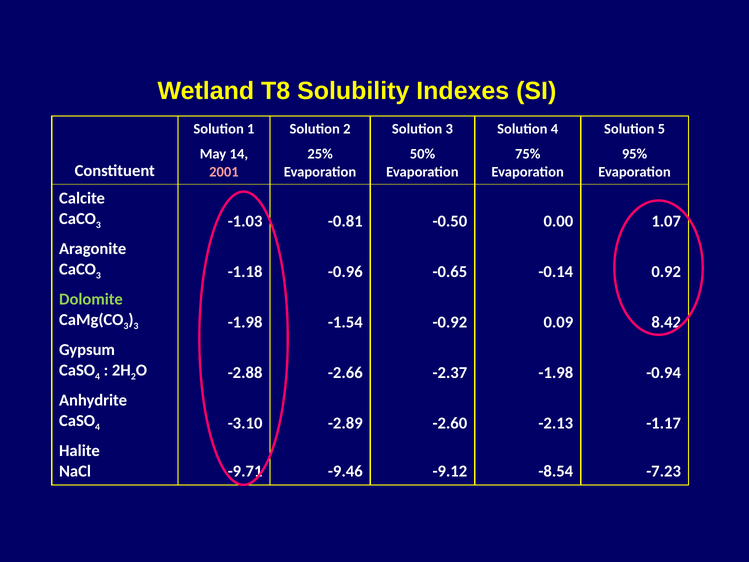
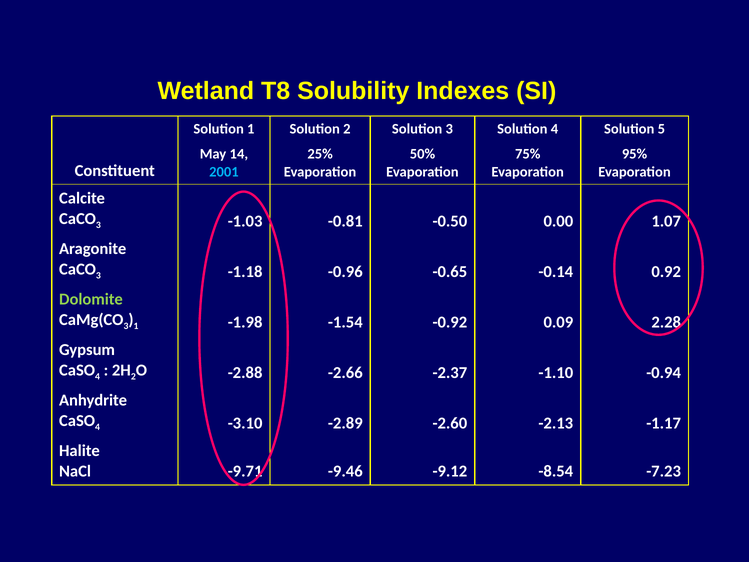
2001 colour: pink -> light blue (224, 172)
3: 3 -> 1 (136, 326)
8.42: 8.42 -> 2.28 (666, 322)
-2.37 -1.98: -1.98 -> -1.10 (556, 372)
